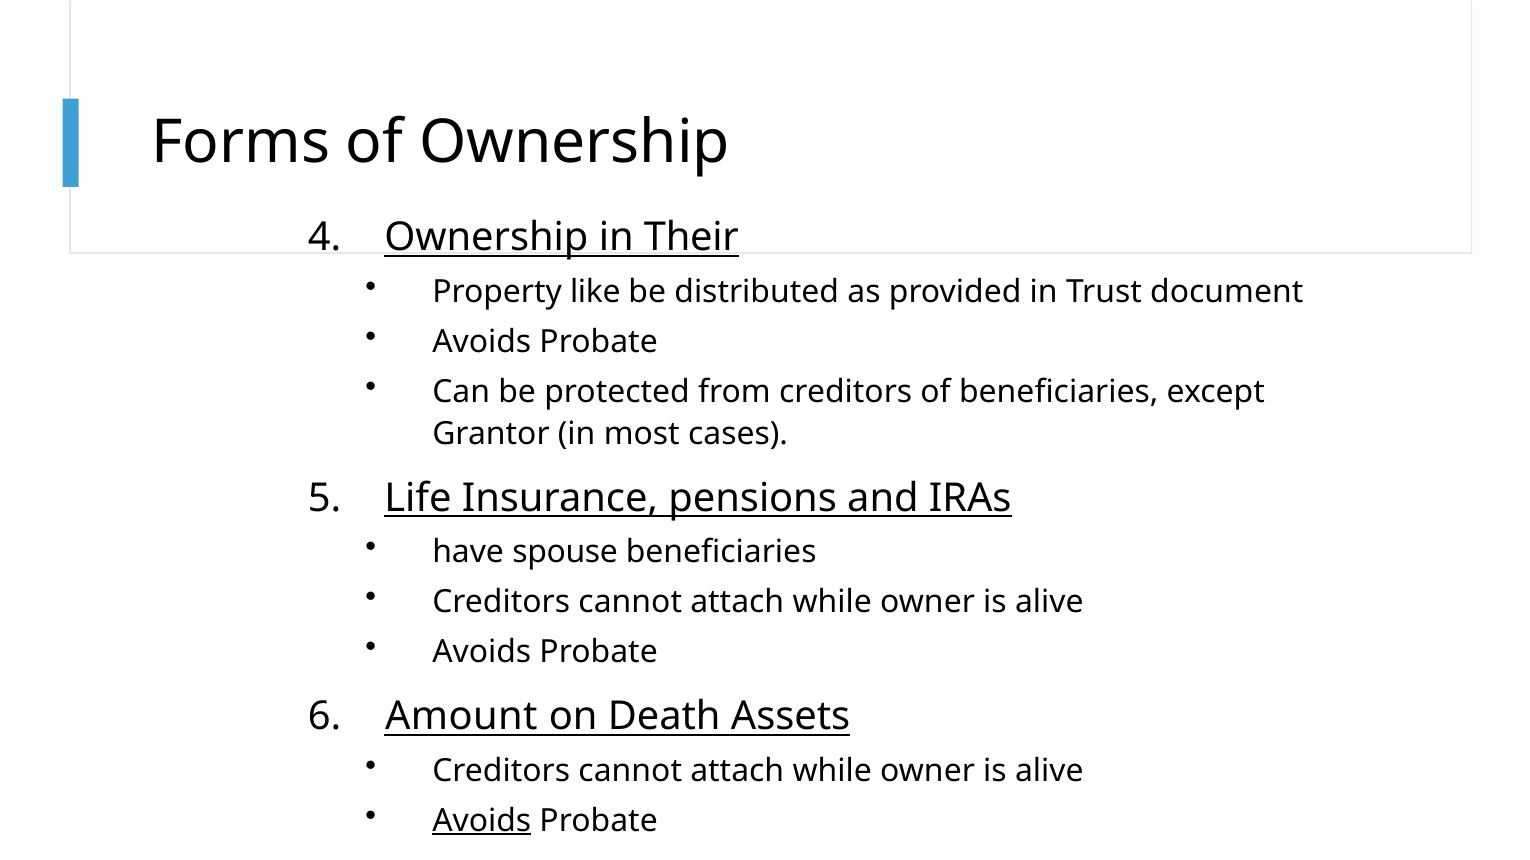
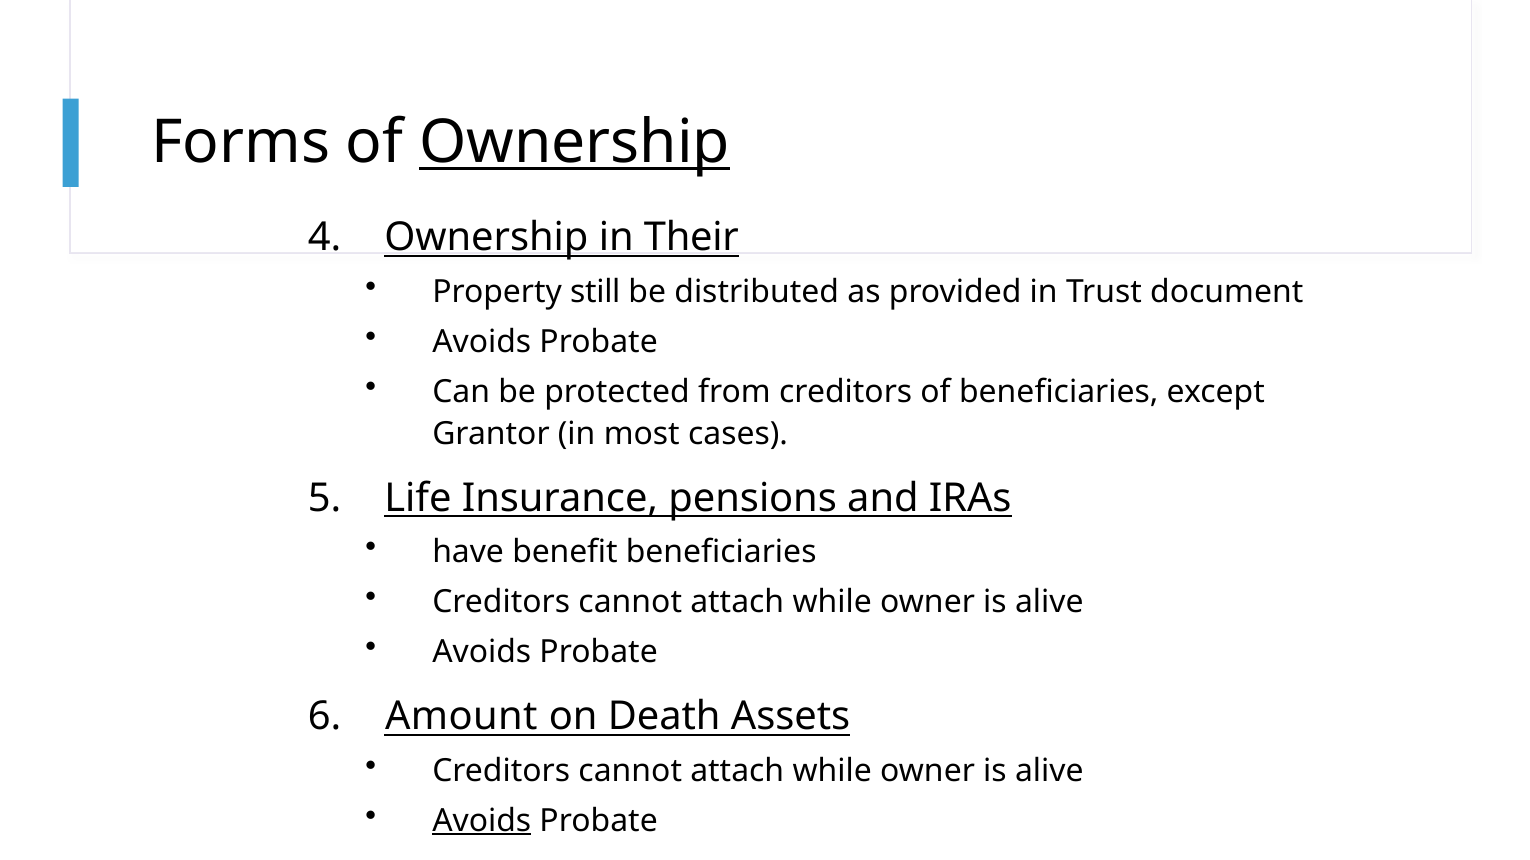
Ownership underline: none -> present (575, 142)
like: like -> still (595, 292)
spouse: spouse -> benefit (565, 553)
